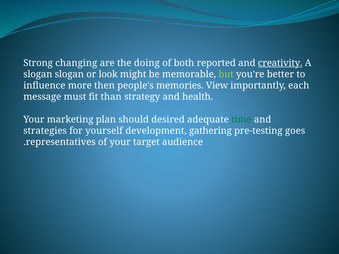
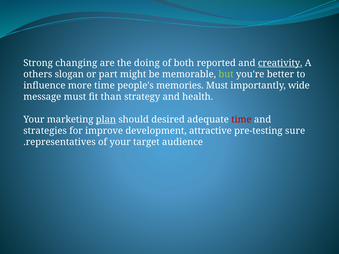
slogan: slogan -> others (38, 74)
look: look -> part (108, 74)
more then: then -> time (104, 86)
memories View: View -> Must (217, 86)
each: each -> wide (299, 86)
plan underline: none -> present (106, 120)
time colour: green -> red (241, 120)
yourself: yourself -> improve (104, 131)
gathering: gathering -> attractive (210, 131)
goes: goes -> sure (295, 131)
